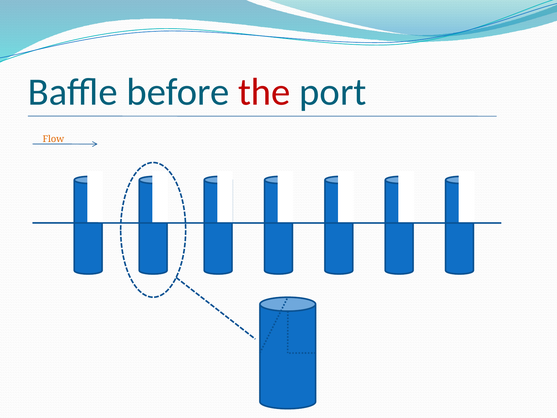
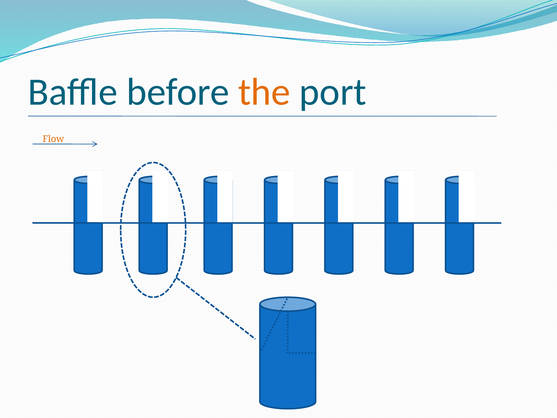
the colour: red -> orange (264, 92)
